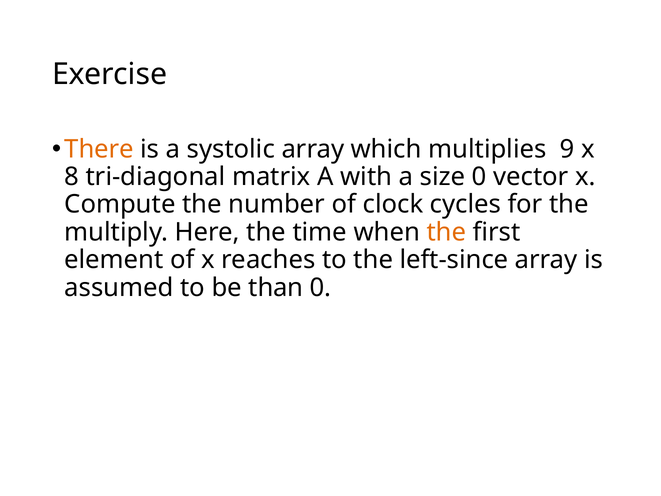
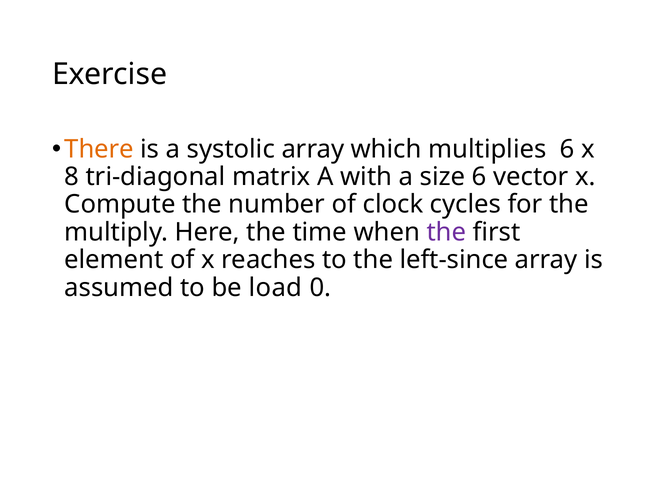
multiplies 9: 9 -> 6 (567, 149)
size 0: 0 -> 6 (479, 177)
the colour: orange -> purple (446, 232)
than: than -> load (276, 288)
